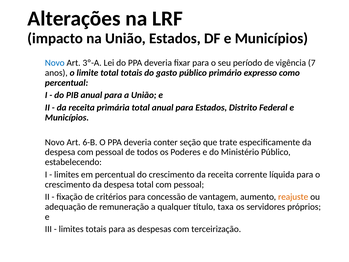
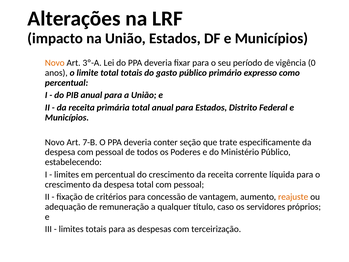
Novo colour: blue -> orange (55, 63)
7: 7 -> 0 (312, 63)
6-B: 6-B -> 7-B (90, 142)
taxa: taxa -> caso (226, 207)
